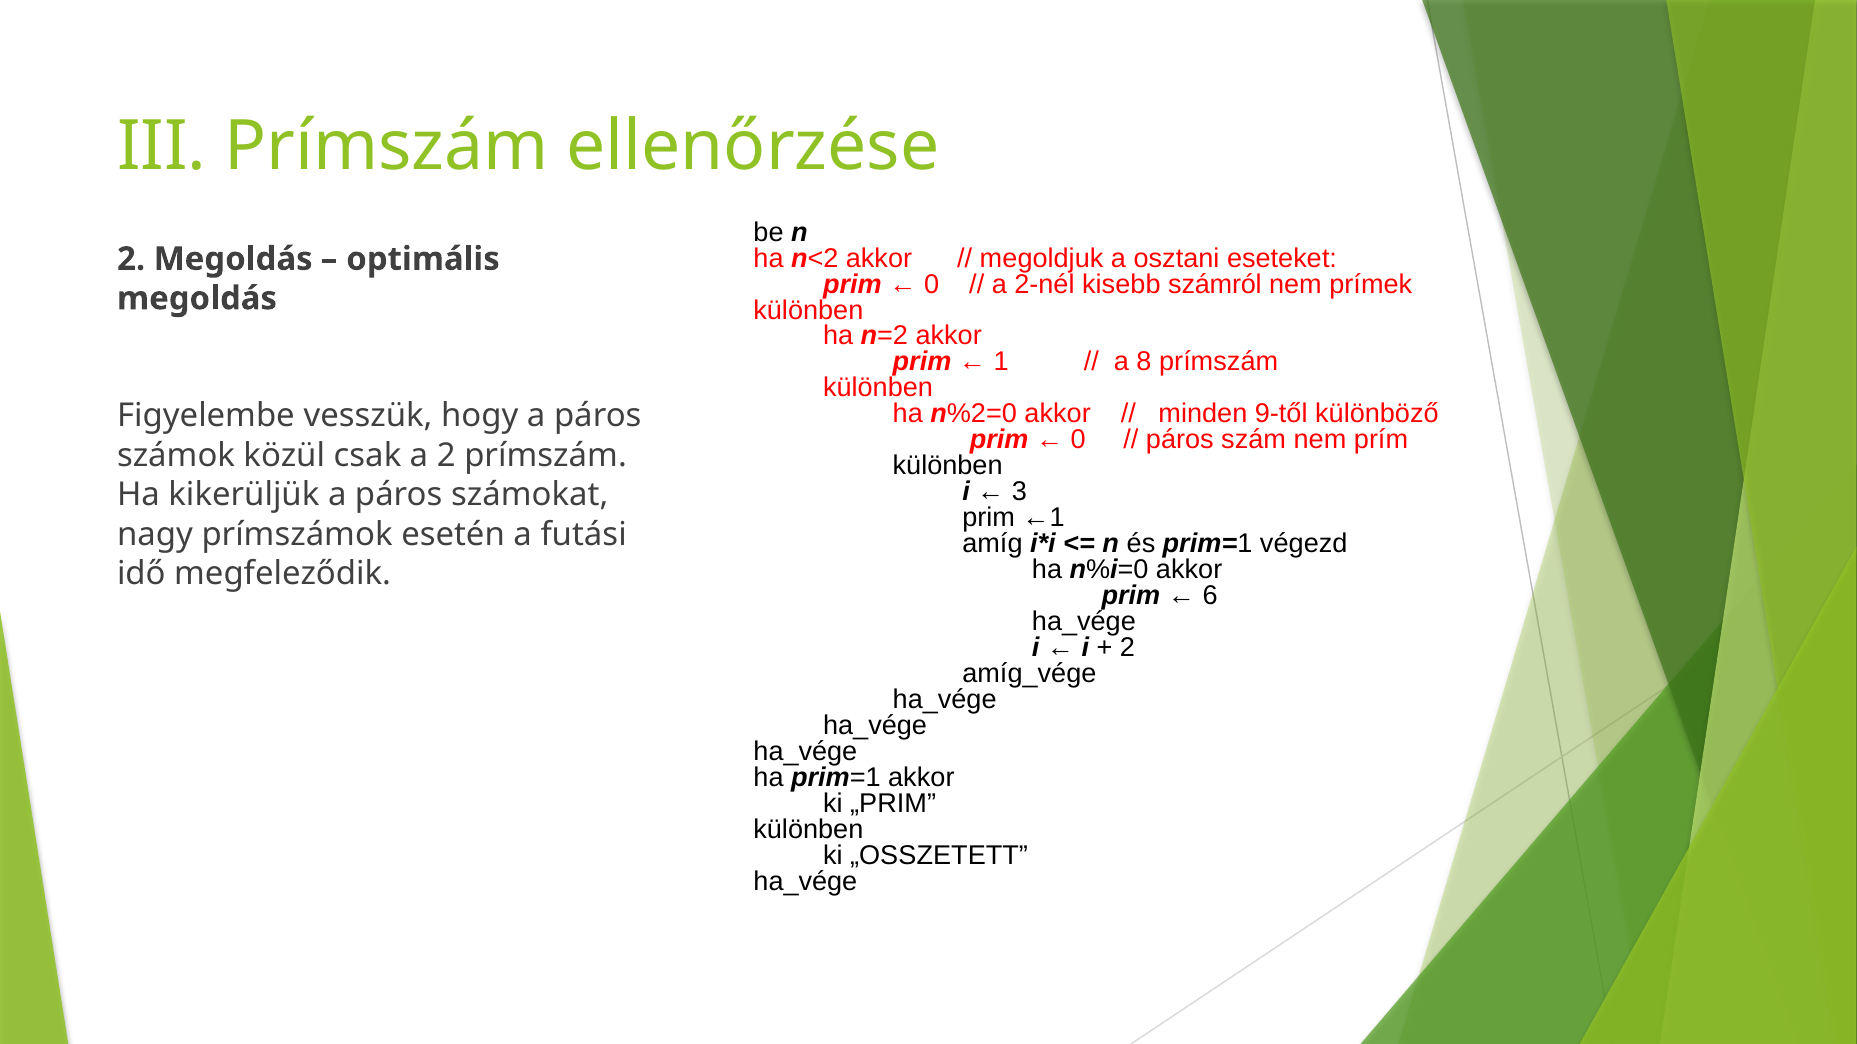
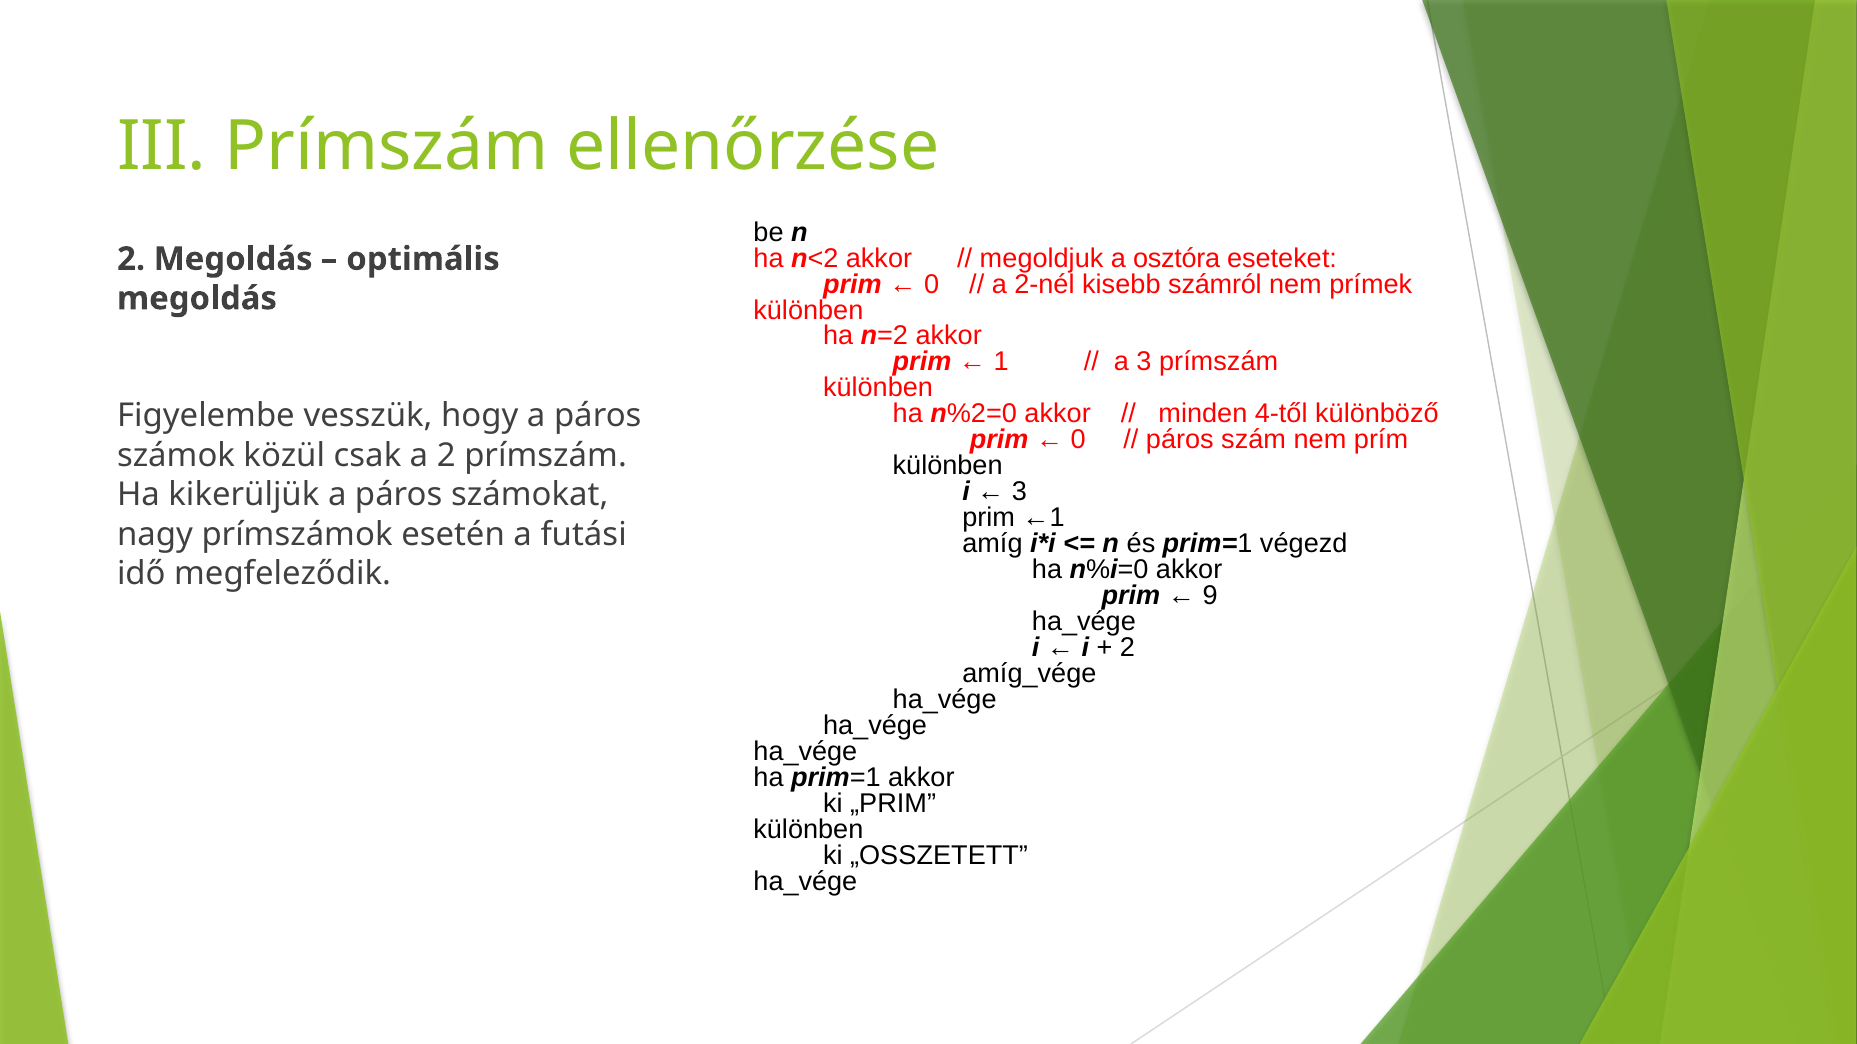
osztani: osztani -> osztóra (1177, 258)
a 8: 8 -> 3 (1144, 362)
9-től: 9-től -> 4-től (1281, 414)
6: 6 -> 9 (1210, 596)
